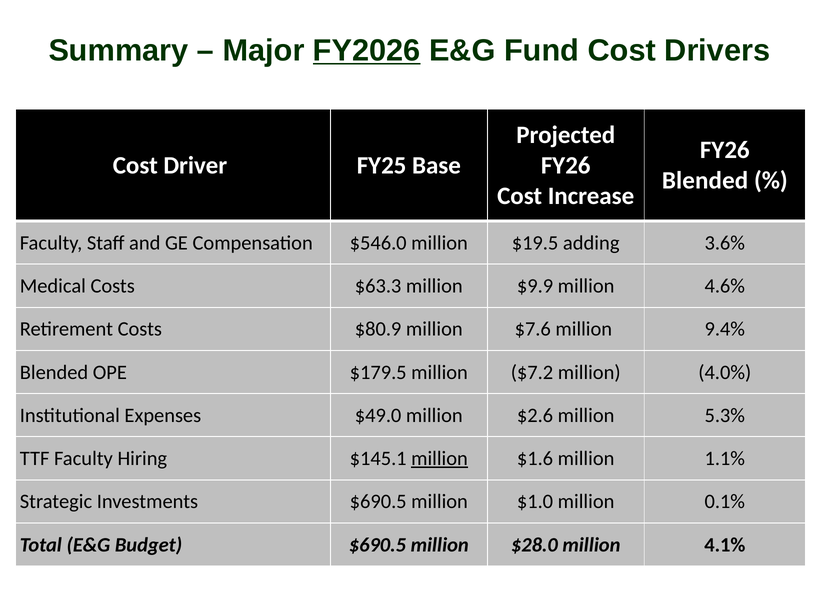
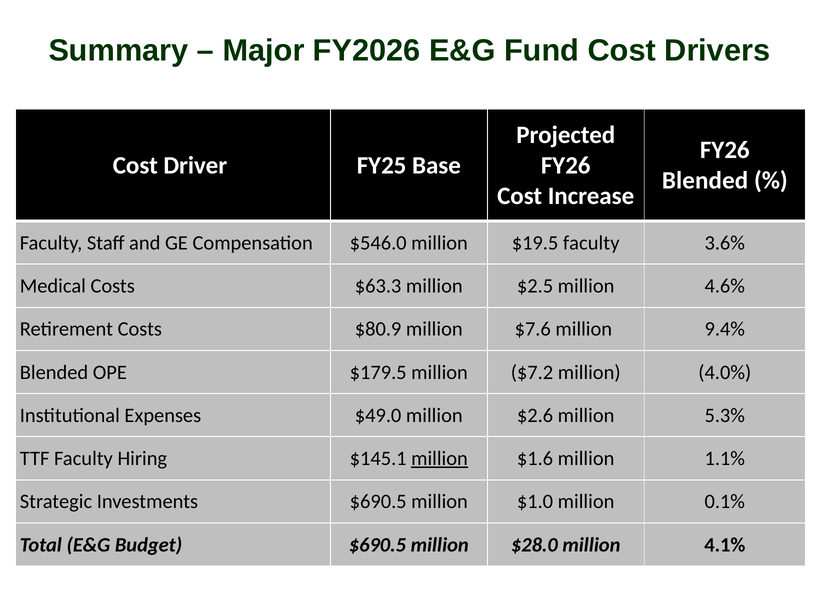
FY2026 underline: present -> none (367, 51)
$19.5 adding: adding -> faculty (591, 243)
$9.9: $9.9 -> $2.5 (535, 286)
